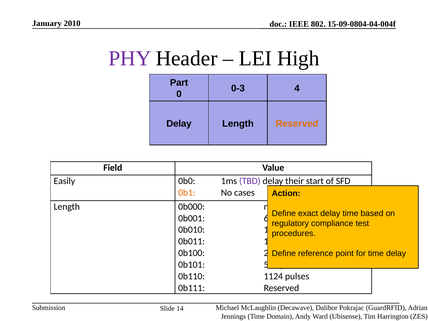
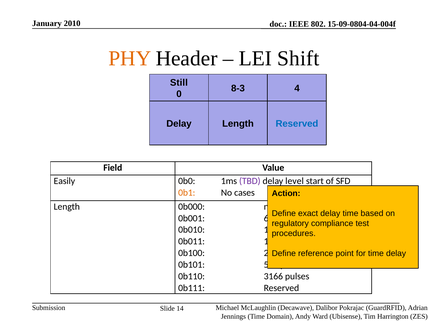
PHY colour: purple -> orange (130, 59)
High: High -> Shift (298, 59)
Part: Part -> Still (179, 83)
0-3: 0-3 -> 8-3 (238, 88)
Reserved colour: orange -> blue (297, 124)
their: their -> level (295, 181)
1124: 1124 -> 3166 (273, 276)
